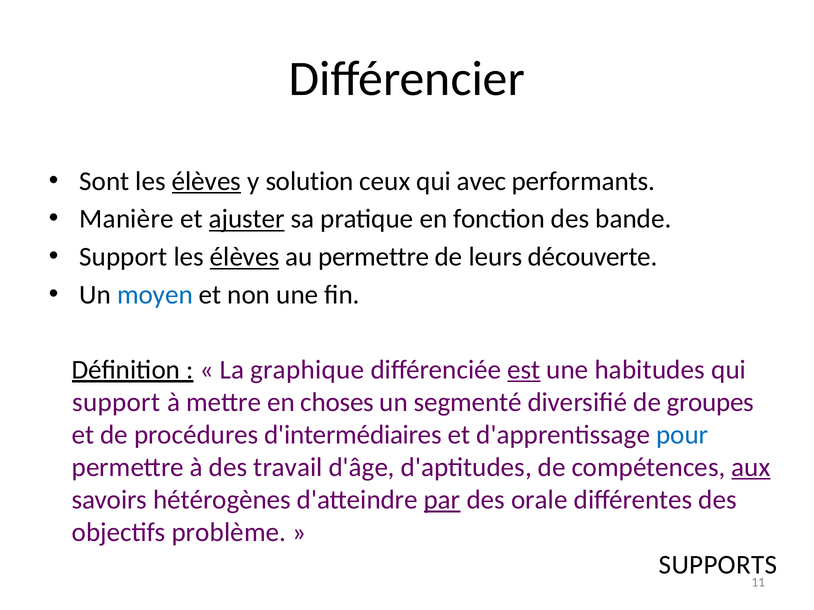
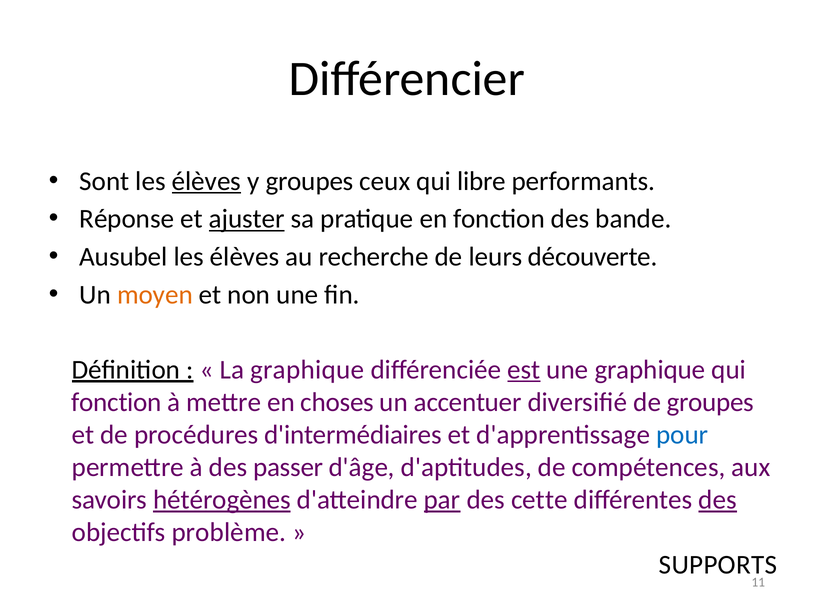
y solution: solution -> groupes (310, 181)
avec: avec -> libre (482, 181)
Manière: Manière -> Réponse (127, 219)
Support: Support -> Ausubel (123, 257)
élèves underline: present -> none (245, 257)
au permettre: permettre -> recherche (374, 257)
moyen colour: blue -> orange (155, 295)
une habitudes: habitudes -> graphique (650, 370)
support: support -> fonction (117, 403)
segmenté: segmenté -> accentuer (468, 403)
travail: travail -> passer (288, 468)
aux underline: present -> none (751, 468)
hétérogènes underline: none -> present (222, 500)
orale: orale -> cette (539, 500)
des underline: none -> present (718, 500)
